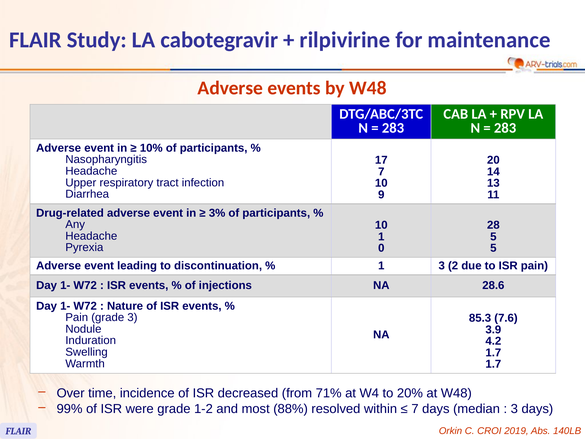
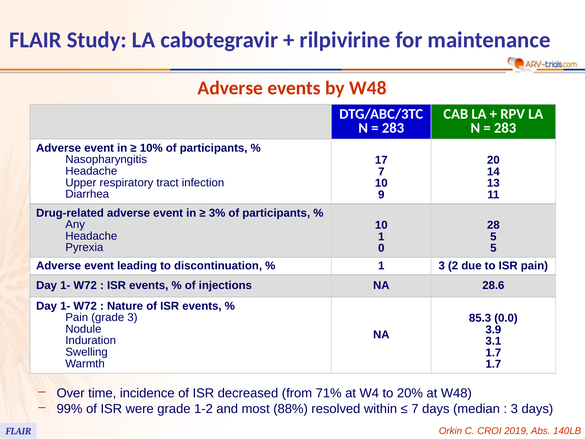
7.6: 7.6 -> 0.0 (506, 318)
4.2: 4.2 -> 3.1 (493, 341)
